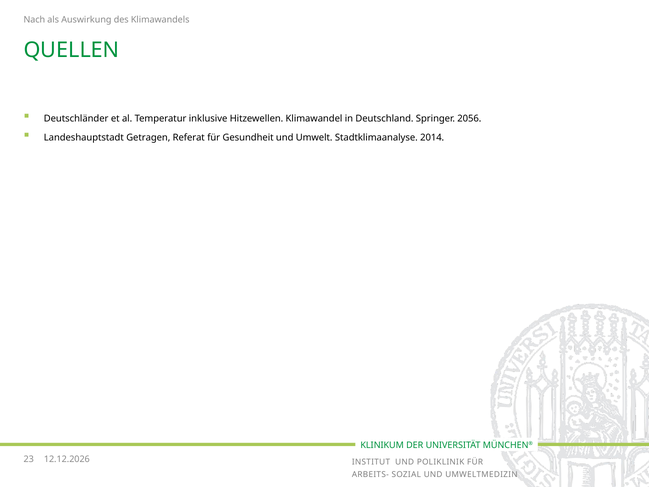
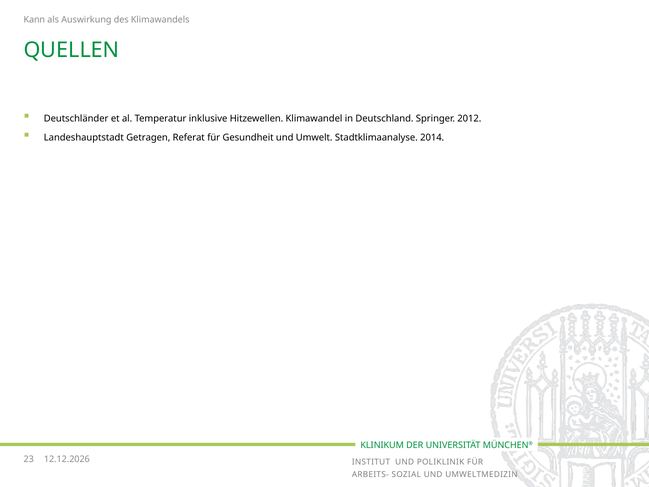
Nach: Nach -> Kann (34, 20)
2056: 2056 -> 2012 (469, 118)
